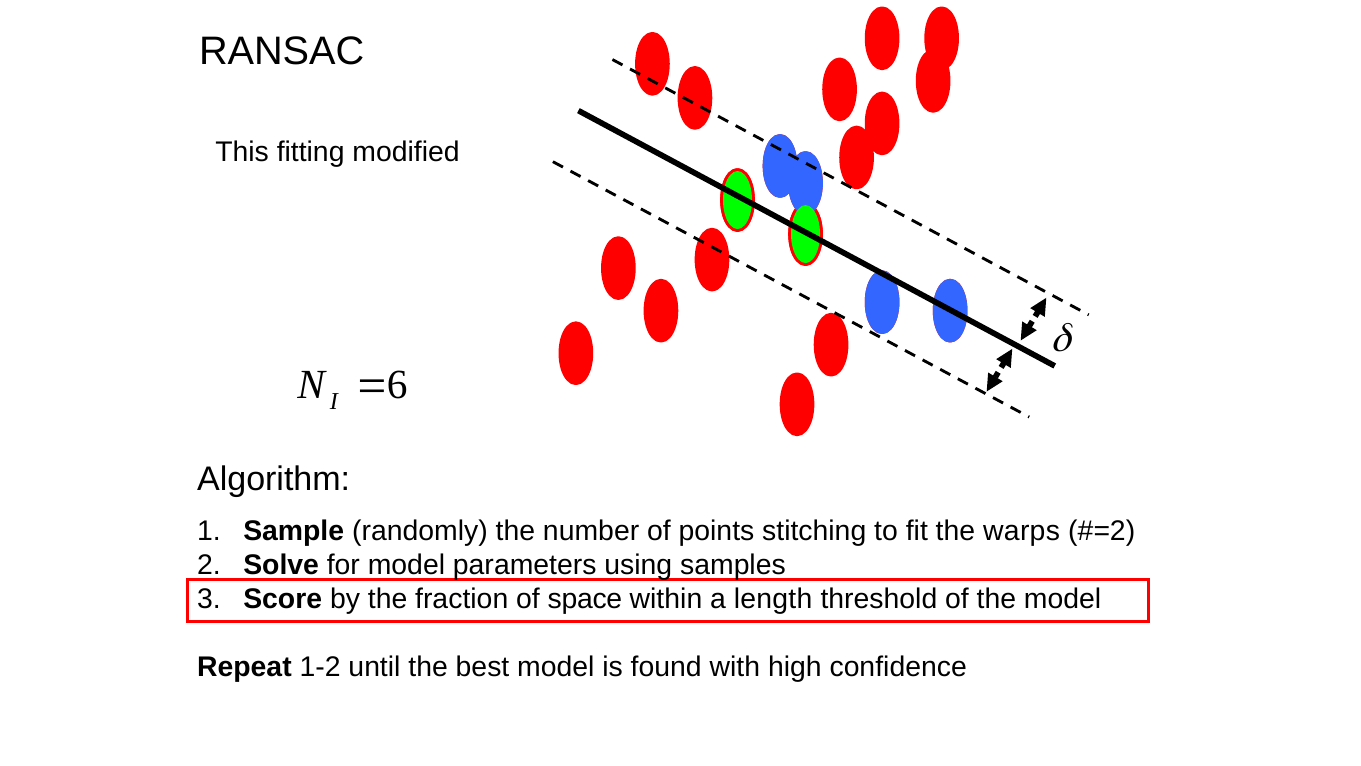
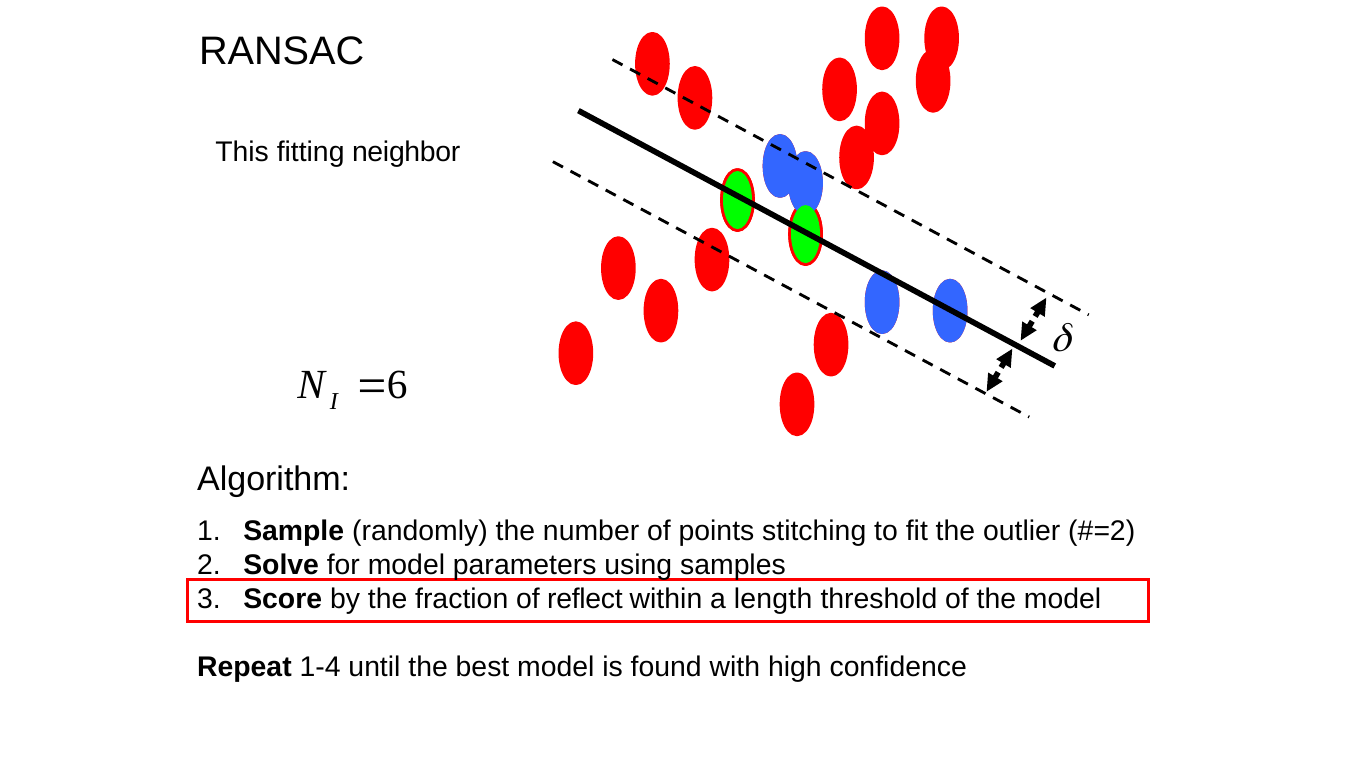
modified: modified -> neighbor (406, 152)
warps: warps -> outlier (1022, 531)
space: space -> reflect (585, 599)
1-2: 1-2 -> 1-4 (320, 667)
